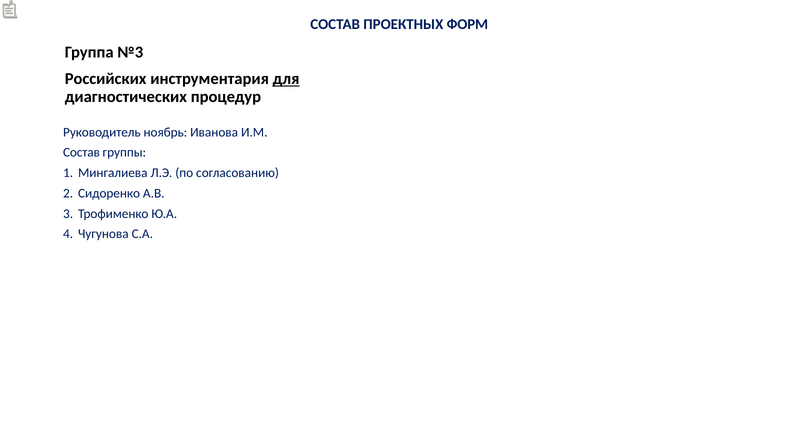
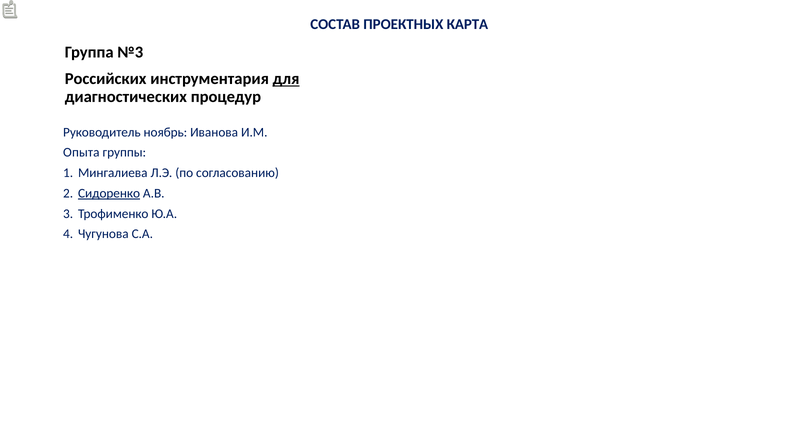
ФОРМ: ФОРМ -> КАРТА (467, 25)
Состав: Состав -> Опыта (81, 153)
Сидоренко underline: none -> present (109, 193)
